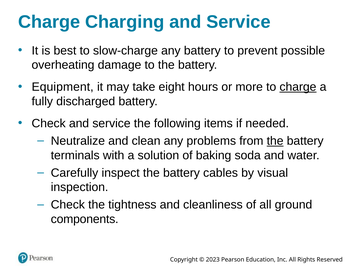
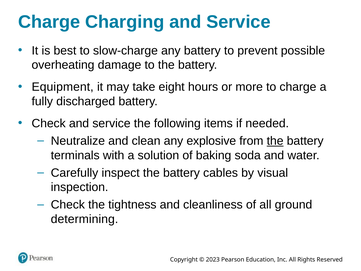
charge underline: present -> none (298, 87)
problems: problems -> explosive (211, 141)
components: components -> determining (85, 219)
